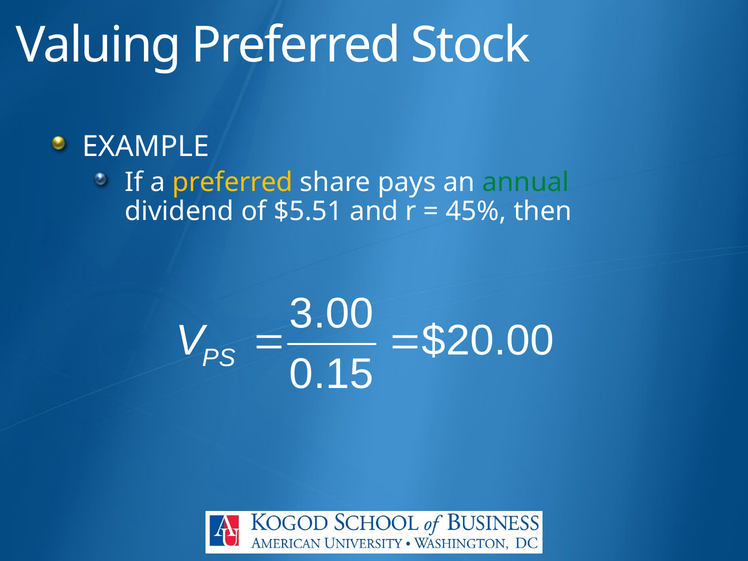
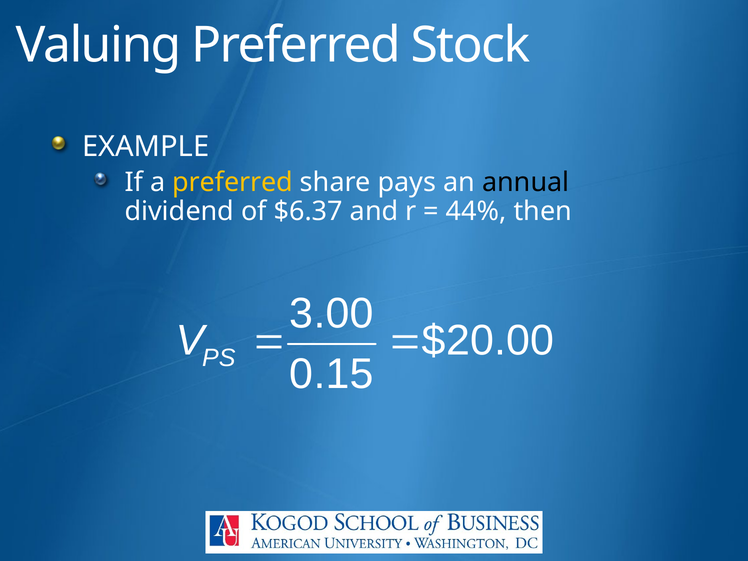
annual colour: green -> black (526, 182)
$5.51: $5.51 -> $6.37 (308, 211)
45%: 45% -> 44% (476, 211)
